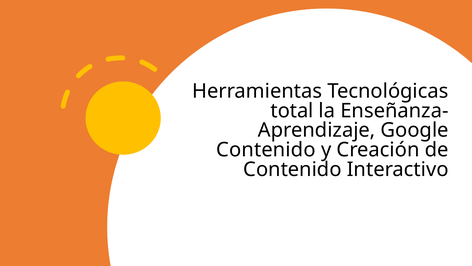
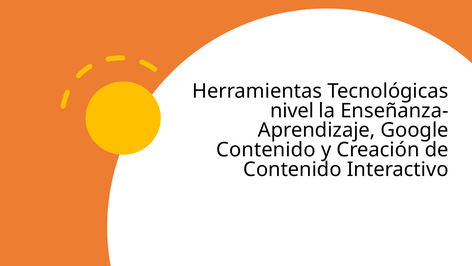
total: total -> nivel (292, 110)
